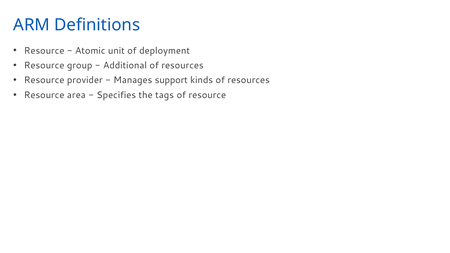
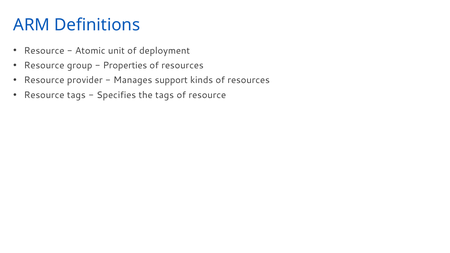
Additional: Additional -> Properties (125, 65)
Resource area: area -> tags (76, 95)
